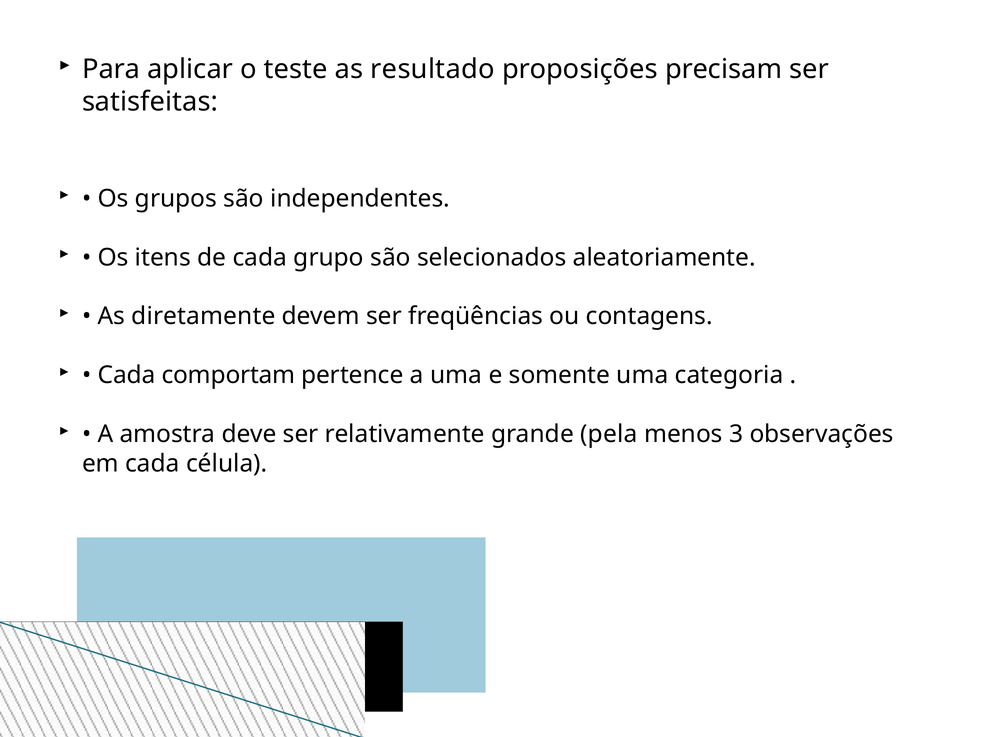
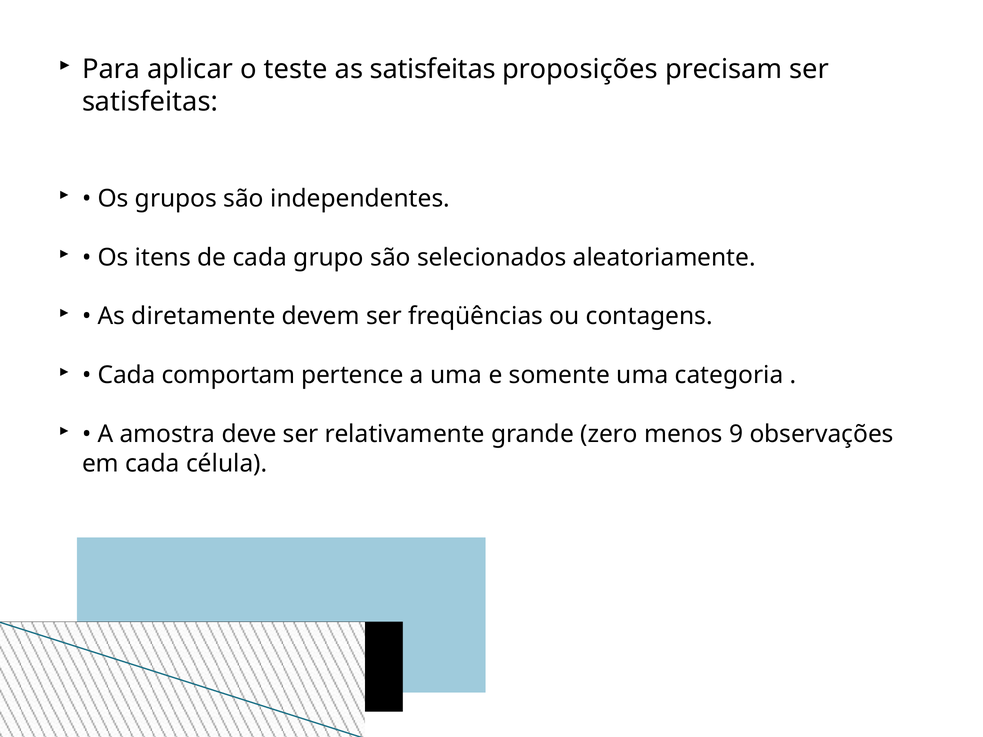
as resultado: resultado -> satisfeitas (433, 69)
pela: pela -> zero (609, 434)
3: 3 -> 9 (736, 434)
